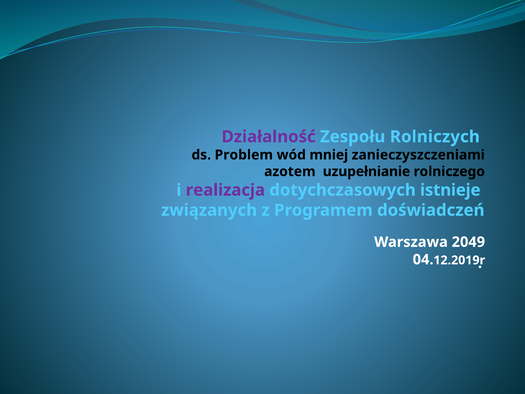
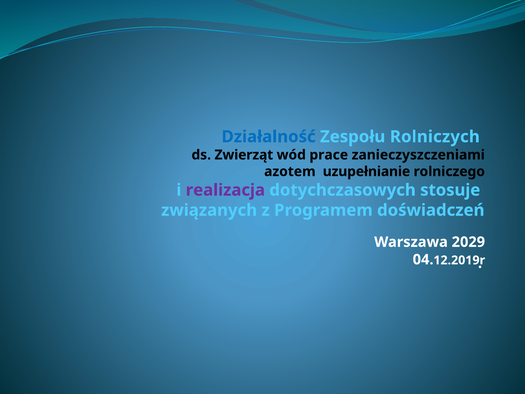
Działalność colour: purple -> blue (269, 137)
Problem: Problem -> Zwierząt (244, 155)
mniej: mniej -> prace (329, 155)
istnieje: istnieje -> stosuje (450, 190)
2049: 2049 -> 2029 (468, 242)
